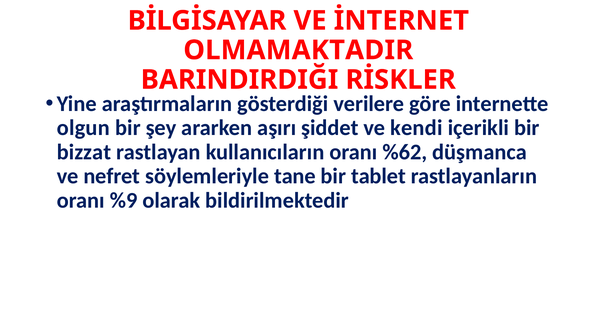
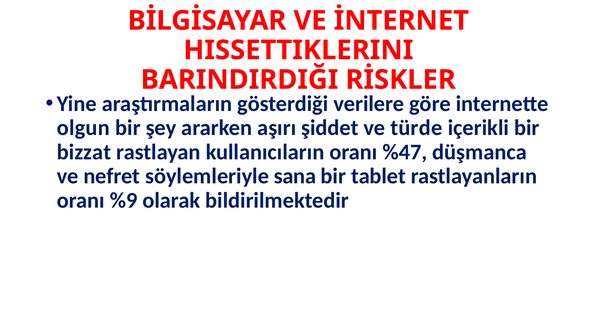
OLMAMAKTADIR: OLMAMAKTADIR -> HISSETTIKLERINI (298, 50)
kendi: kendi -> türde (416, 128)
%62: %62 -> %47 (405, 152)
tane: tane -> sana (295, 176)
